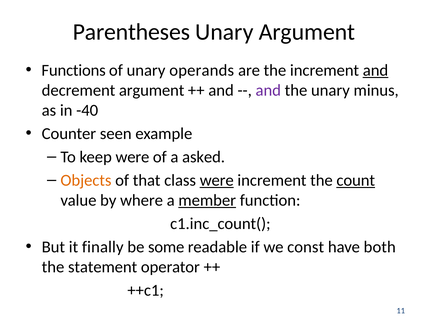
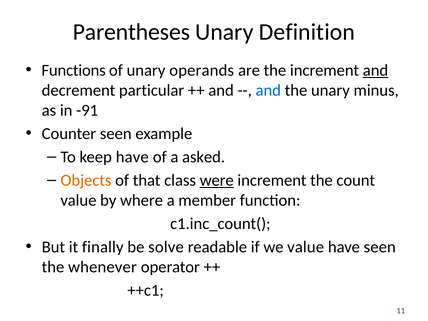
Unary Argument: Argument -> Definition (307, 32)
decrement argument: argument -> particular (152, 90)
and colour: purple -> blue (268, 90)
-40: -40 -> -91 (87, 110)
keep were: were -> have (132, 157)
count underline: present -> none (356, 180)
member underline: present -> none (207, 200)
some: some -> solve (166, 247)
we const: const -> value (306, 247)
have both: both -> seen (380, 247)
statement: statement -> whenever (102, 267)
